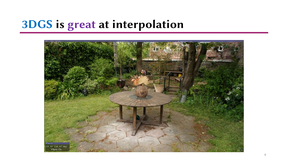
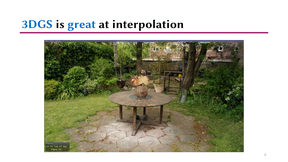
great colour: purple -> blue (82, 24)
